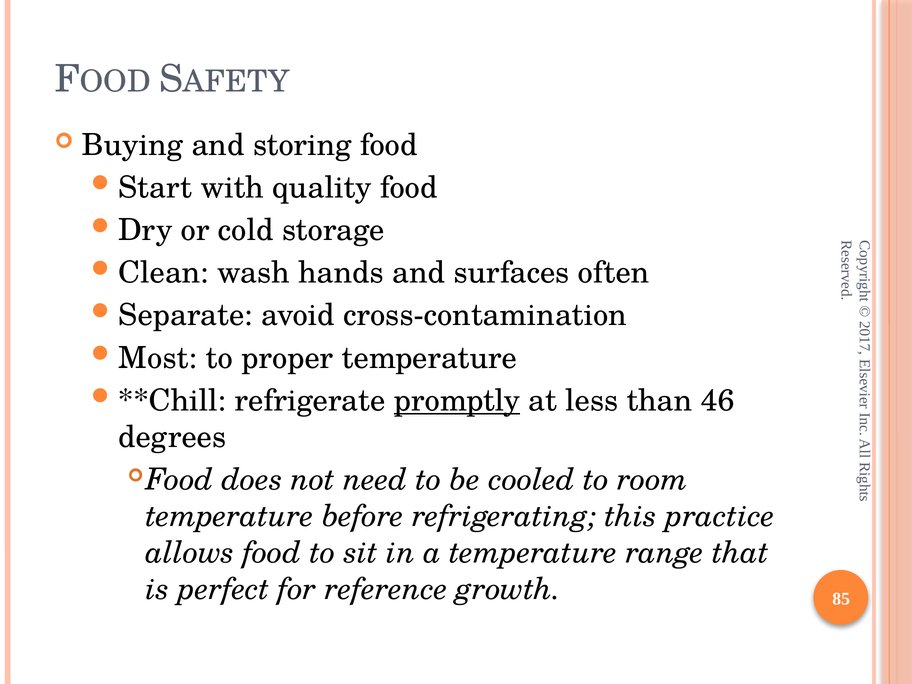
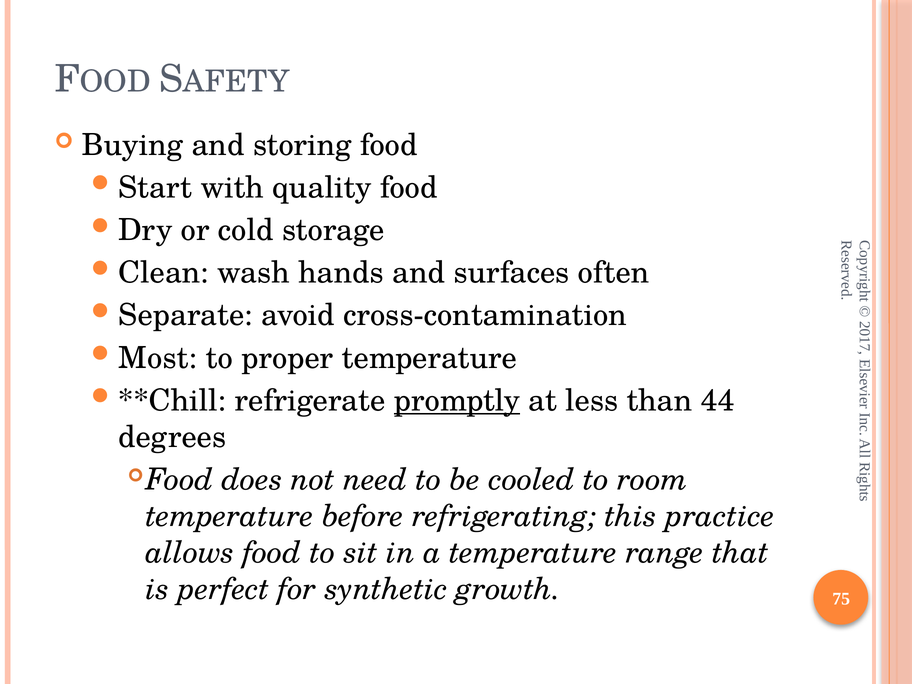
46: 46 -> 44 (718, 401)
reference: reference -> synthetic (386, 589)
85: 85 -> 75 (841, 599)
